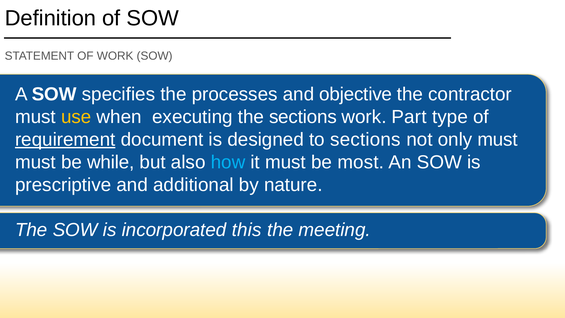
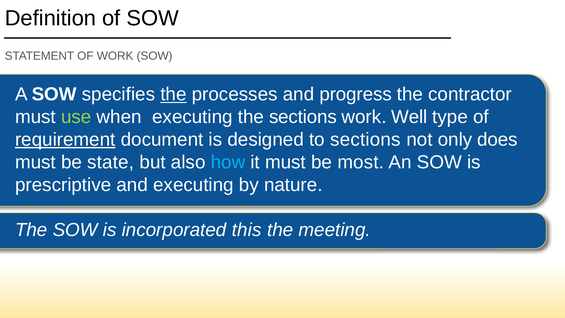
the underline: none -> present (173, 94)
objective: objective -> progress (356, 94)
use colour: yellow -> light green (76, 117)
Part: Part -> Well (409, 117)
only must: must -> does (497, 140)
while: while -> state (111, 162)
and additional: additional -> executing (193, 185)
